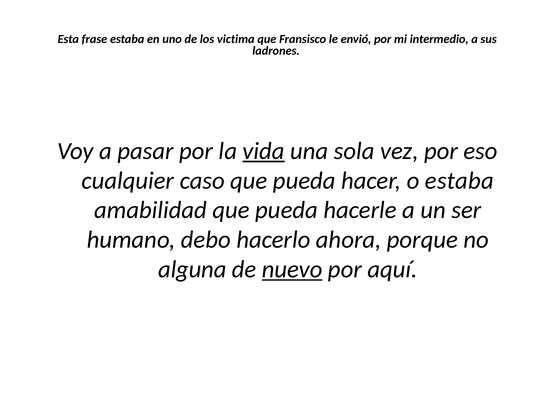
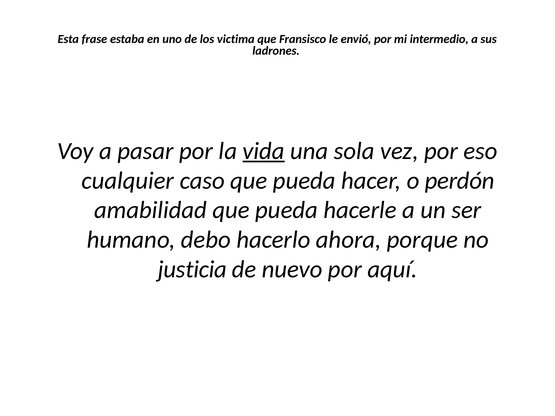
o estaba: estaba -> perdón (460, 181)
alguna: alguna -> justicia (192, 270)
nuevo underline: present -> none (292, 270)
